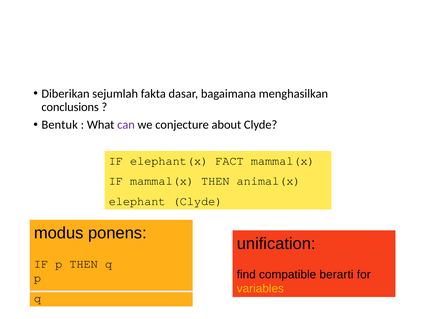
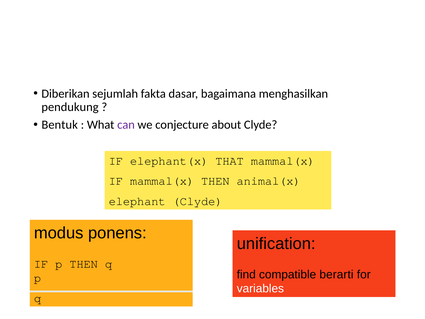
conclusions: conclusions -> pendukung (70, 107)
FACT: FACT -> THAT (230, 161)
variables colour: yellow -> white (260, 288)
